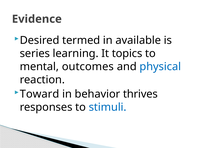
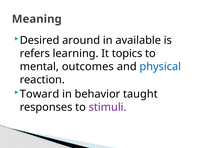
Evidence: Evidence -> Meaning (37, 19)
termed: termed -> around (81, 40)
series: series -> refers (35, 54)
thrives: thrives -> taught (140, 94)
stimuli colour: blue -> purple (108, 108)
